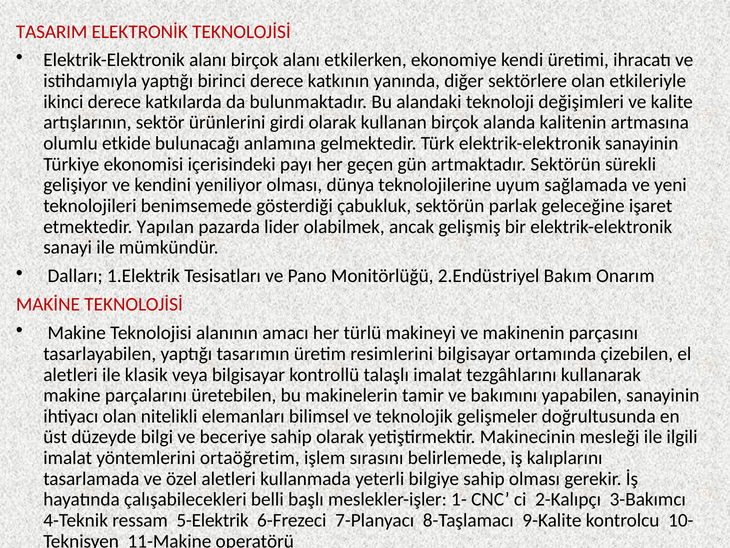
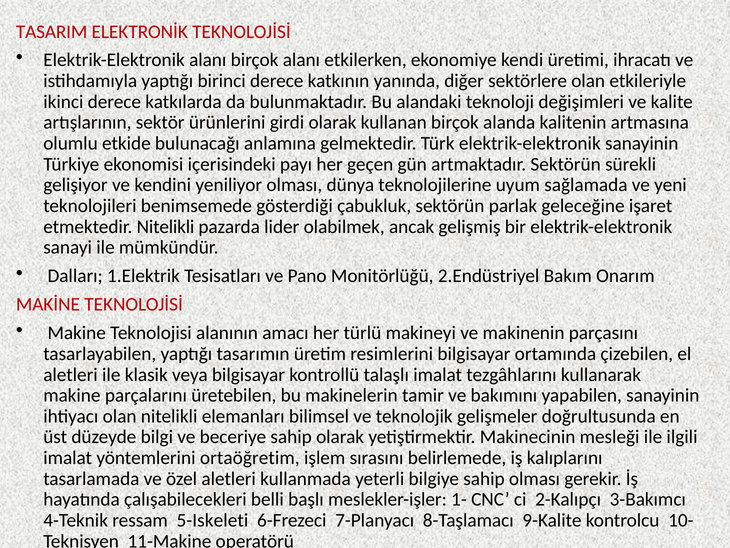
etmektedir Yapılan: Yapılan -> Nitelikli (166, 227)
5-Elektrik: 5-Elektrik -> 5-Iskeleti (212, 520)
